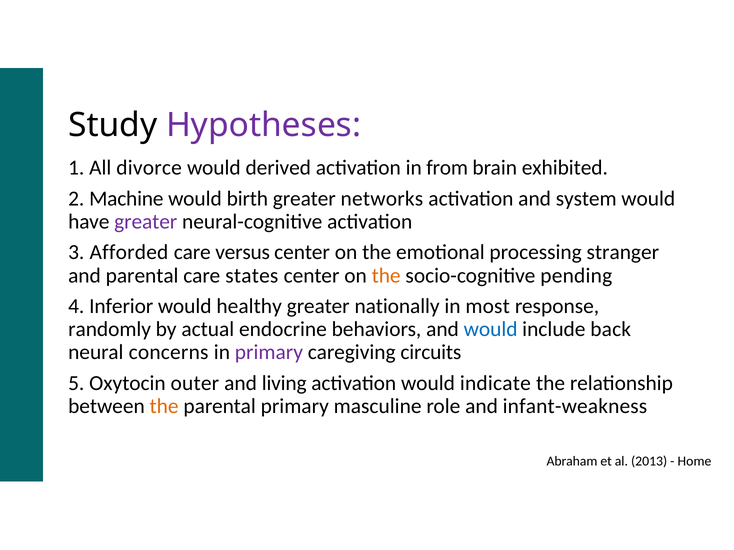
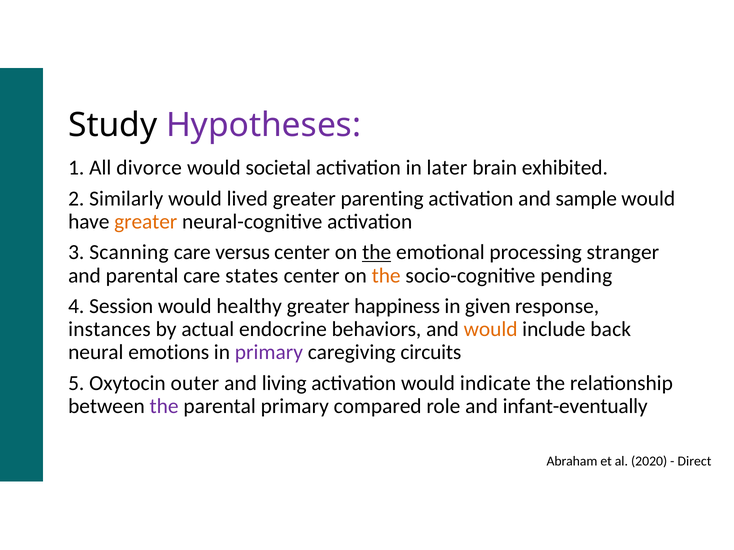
derived: derived -> societal (278, 168)
from: from -> later (447, 168)
Machine: Machine -> Similarly (126, 199)
birth: birth -> lived (247, 199)
networks: networks -> parenting (382, 199)
system: system -> sample (586, 199)
greater colour: purple -> orange (146, 222)
Afforded: Afforded -> Scanning (129, 253)
the underline: none -> present (377, 253)
Inferior: Inferior -> Session (121, 307)
nationally: nationally -> happiness (397, 307)
most: most -> given (488, 307)
randomly: randomly -> instances (109, 330)
would colour: blue -> orange (491, 330)
concerns: concerns -> emotions (169, 353)
the colour: orange -> purple (164, 407)
masculine: masculine -> compared (378, 407)
infant-weakness: infant-weakness -> infant-eventually (575, 407)
2013: 2013 -> 2020 (649, 461)
Home: Home -> Direct (694, 461)
